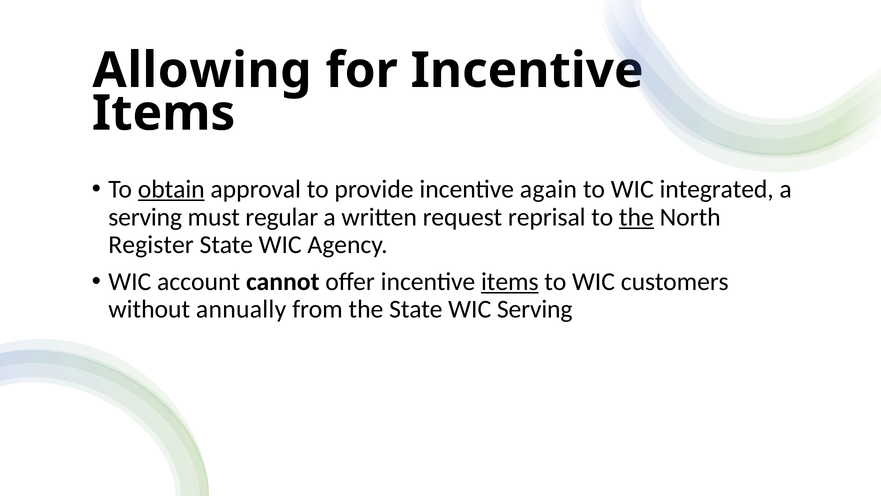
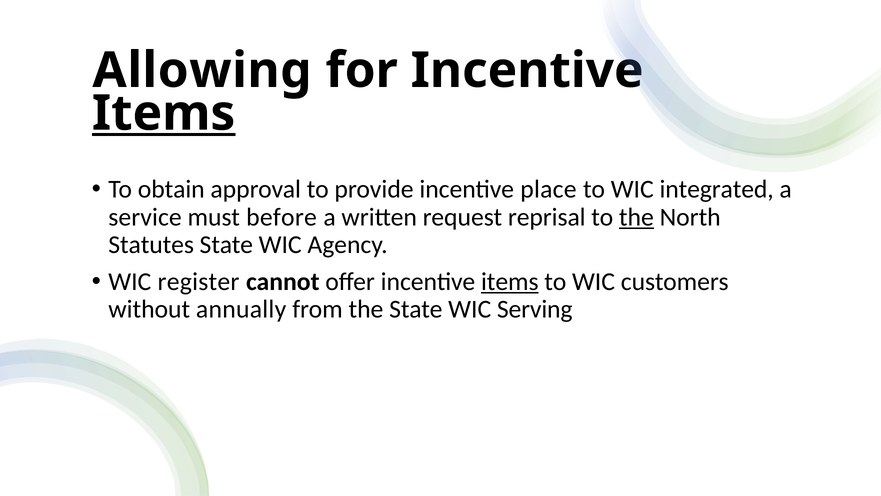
Items underline: none -> present (164, 113)
obtain underline: present -> none (171, 189)
again: again -> place (548, 189)
serving: serving -> service (145, 217)
regular: regular -> before (282, 217)
Register: Register -> Statutes (151, 245)
account: account -> register (198, 282)
